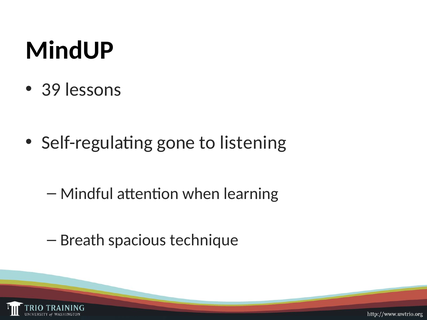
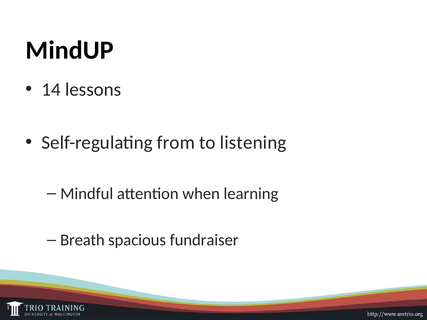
39: 39 -> 14 (51, 90)
gone: gone -> from (176, 143)
technique: technique -> fundraiser (204, 240)
